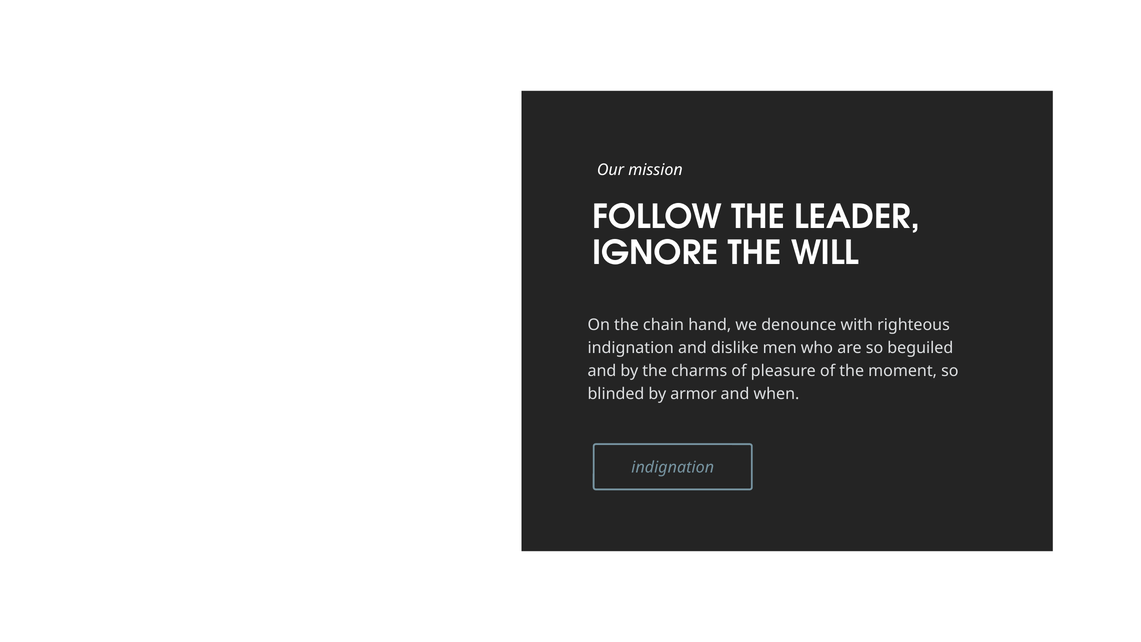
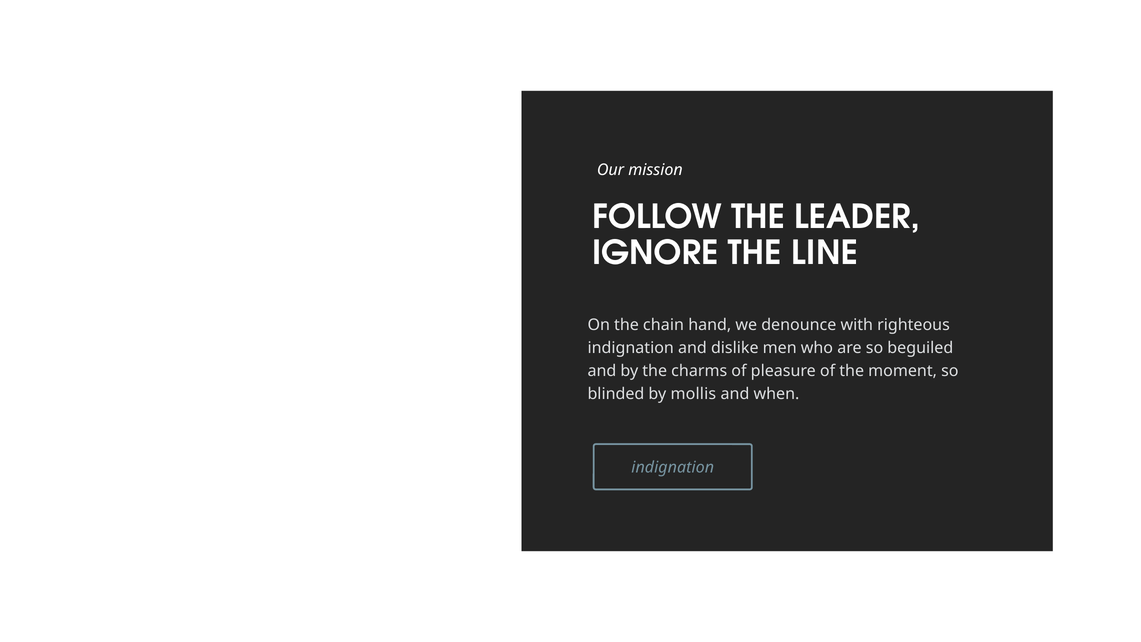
WILL: WILL -> LINE (825, 253)
armor: armor -> mollis (693, 394)
